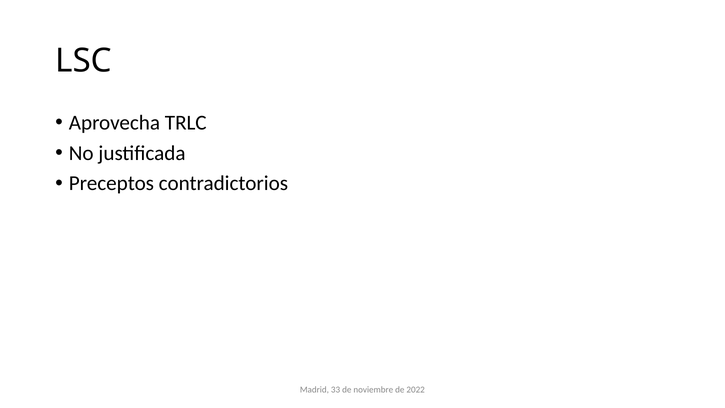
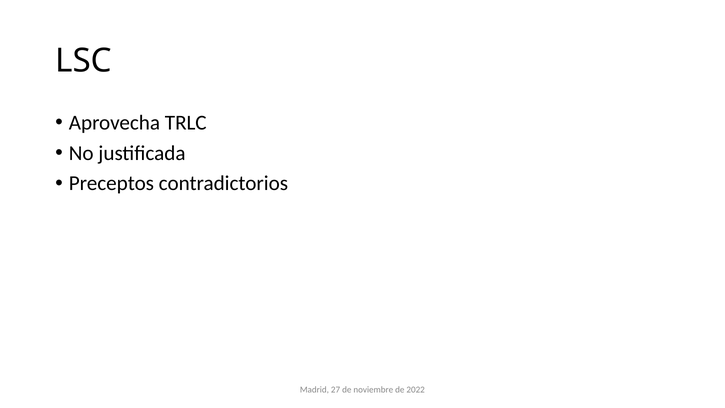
33: 33 -> 27 (336, 389)
